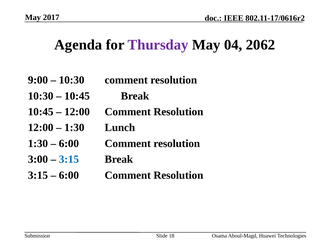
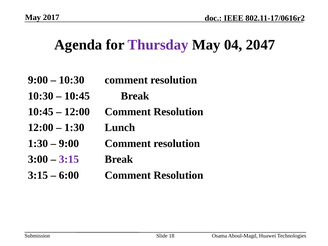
2062: 2062 -> 2047 (261, 45)
6:00: 6:00 -> 9:00 (69, 143)
3:15 colour: blue -> purple (69, 159)
